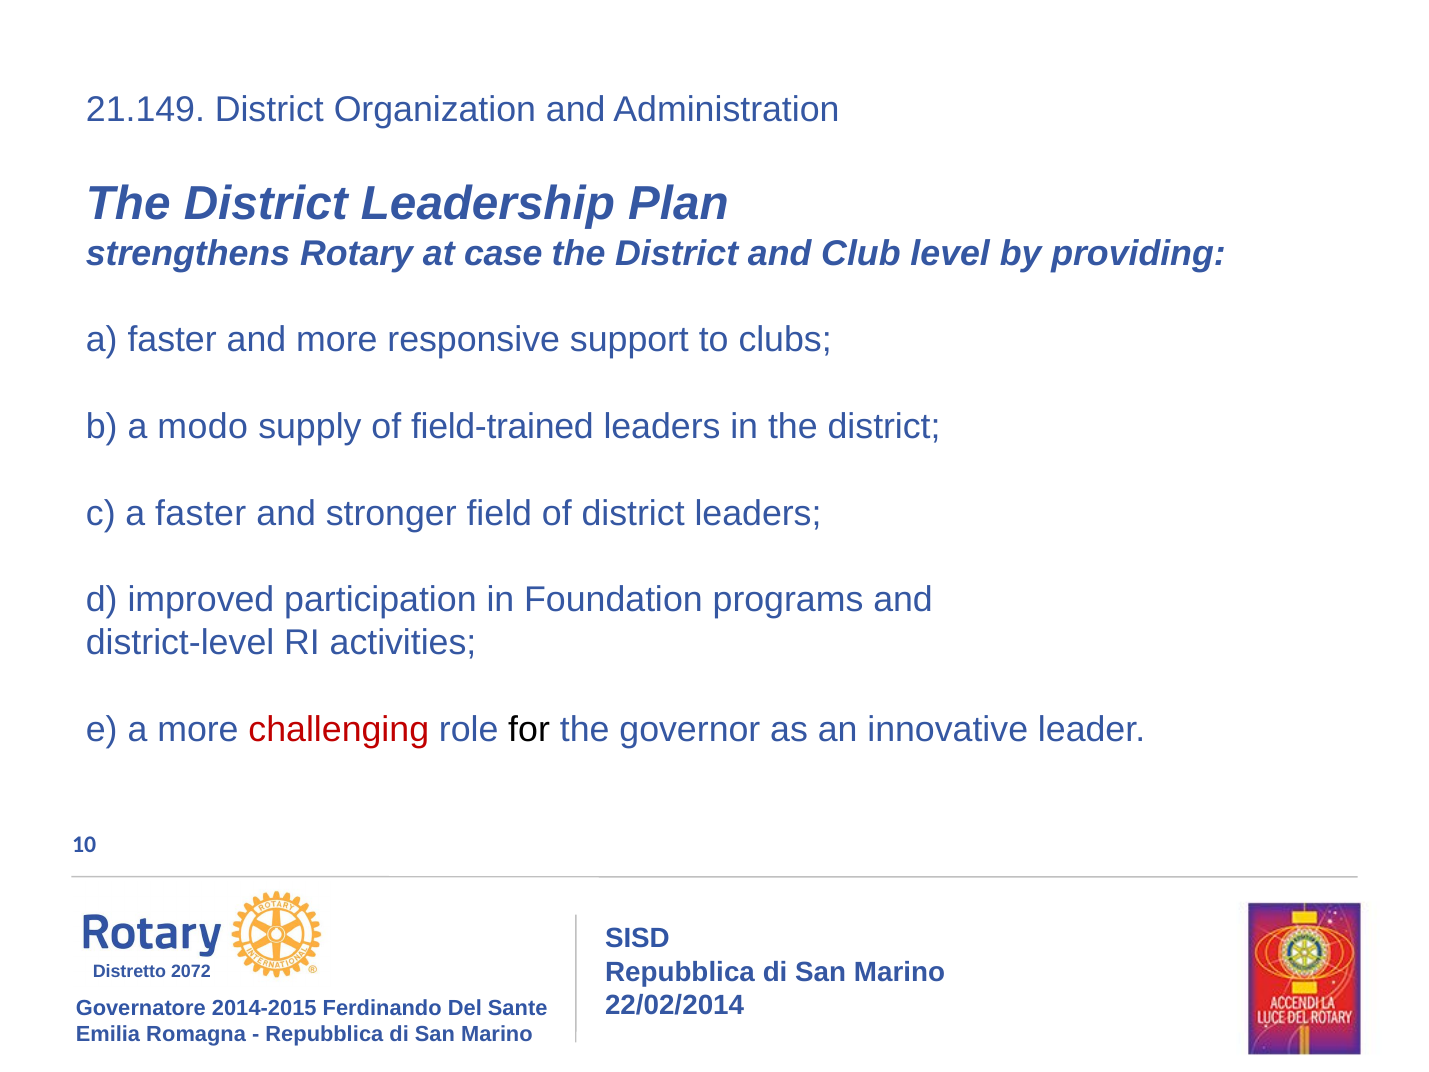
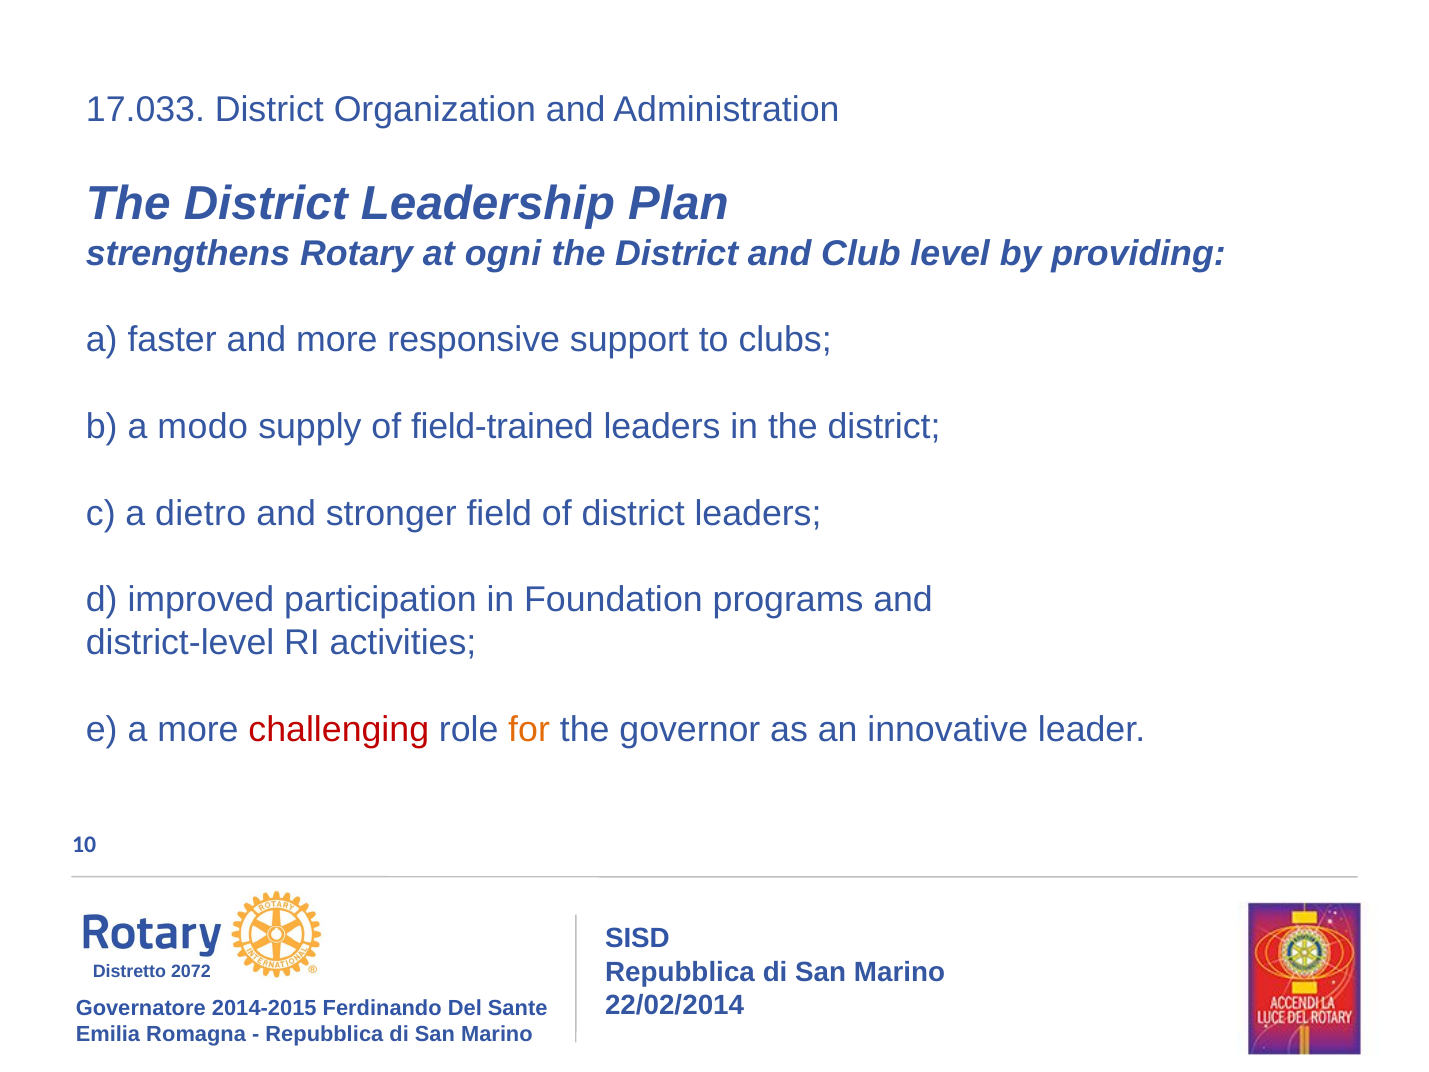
21.149: 21.149 -> 17.033 (145, 110)
case: case -> ogni (503, 254)
c a faster: faster -> dietro (201, 513)
for colour: black -> orange (529, 729)
